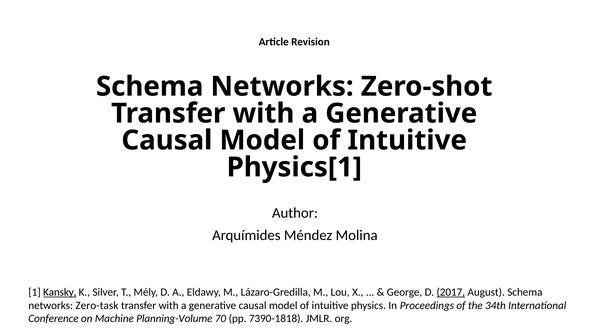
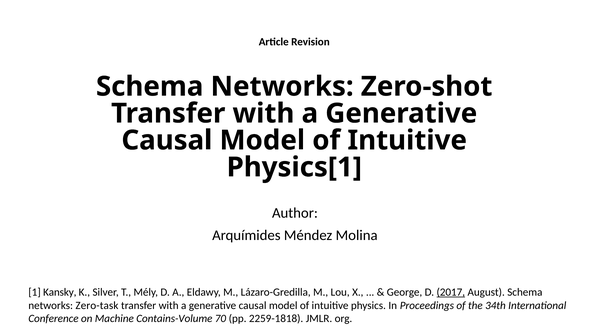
Kansky underline: present -> none (60, 292)
Planning-Volume: Planning-Volume -> Contains-Volume (174, 319)
7390-1818: 7390-1818 -> 2259-1818 (276, 319)
